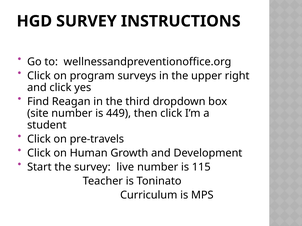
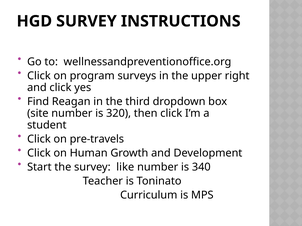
449: 449 -> 320 (119, 114)
live: live -> like (125, 167)
115: 115 -> 340 (201, 167)
